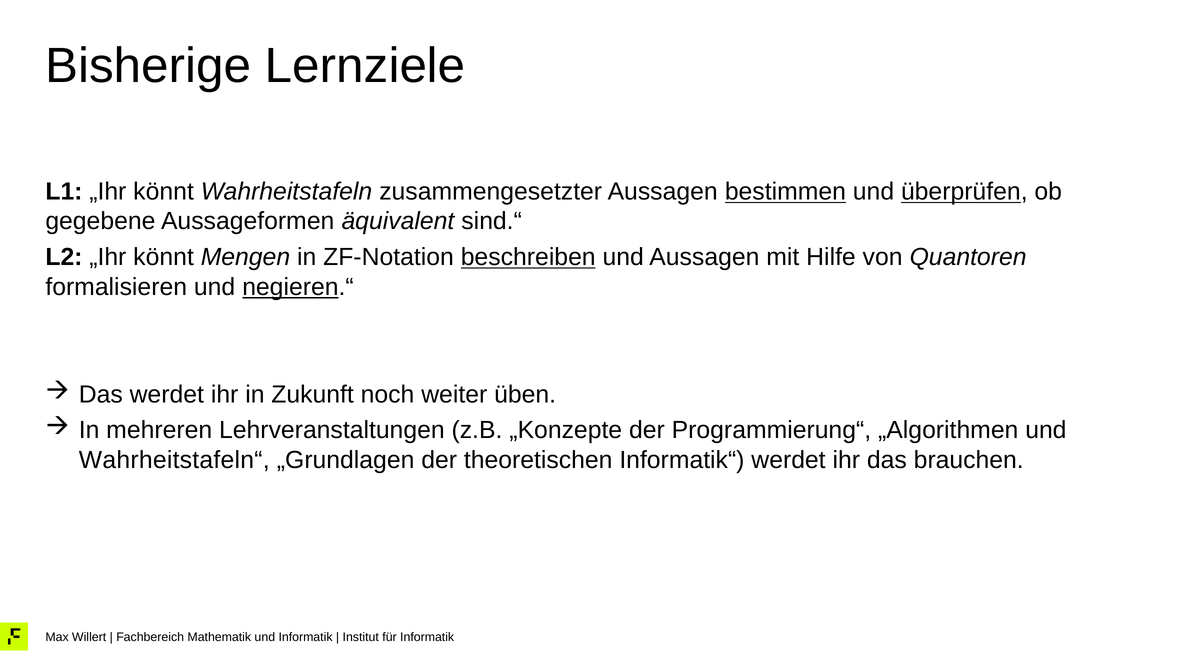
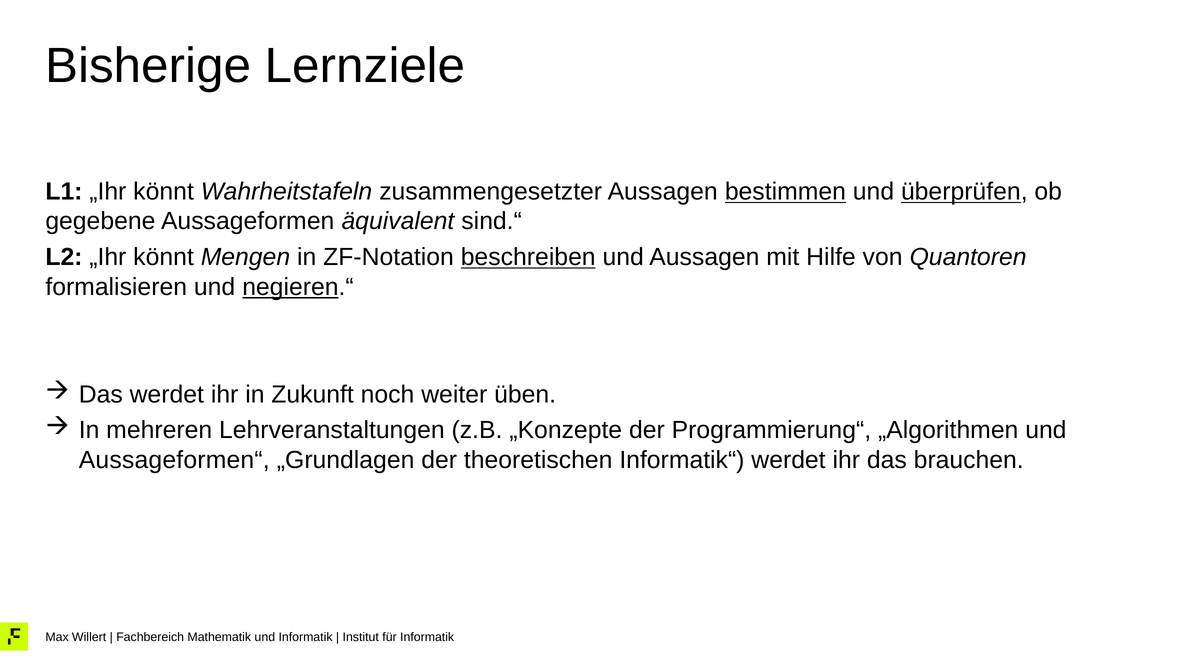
Wahrheitstafeln“: Wahrheitstafeln“ -> Aussageformen“ (174, 460)
